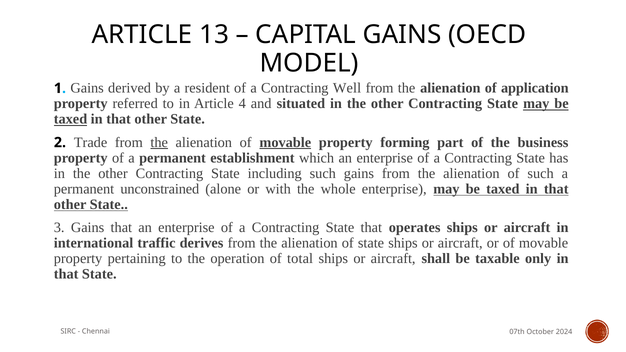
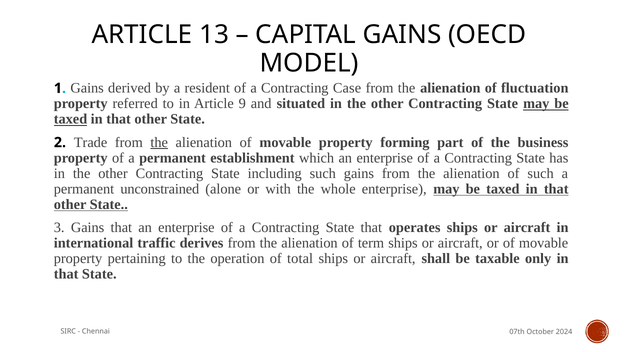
Well: Well -> Case (347, 88)
application: application -> fluctuation (535, 88)
4: 4 -> 9 (242, 104)
movable underline: present -> none (285, 142)
of state: state -> term (371, 243)
